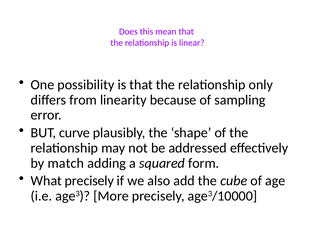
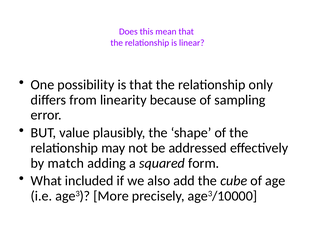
curve: curve -> value (74, 132)
What precisely: precisely -> included (89, 180)
